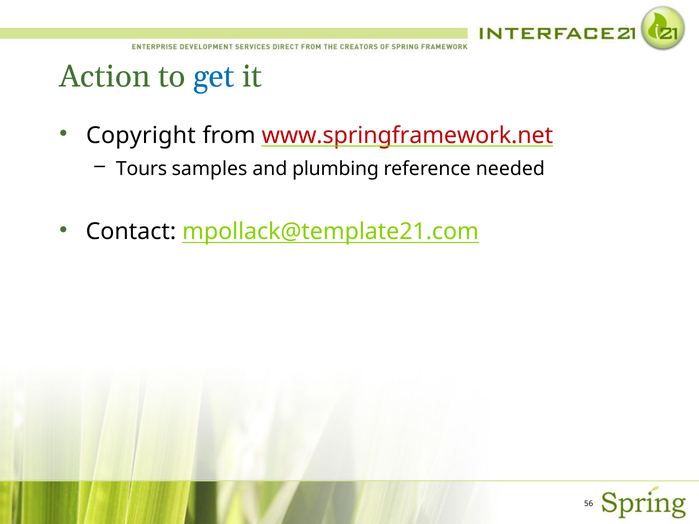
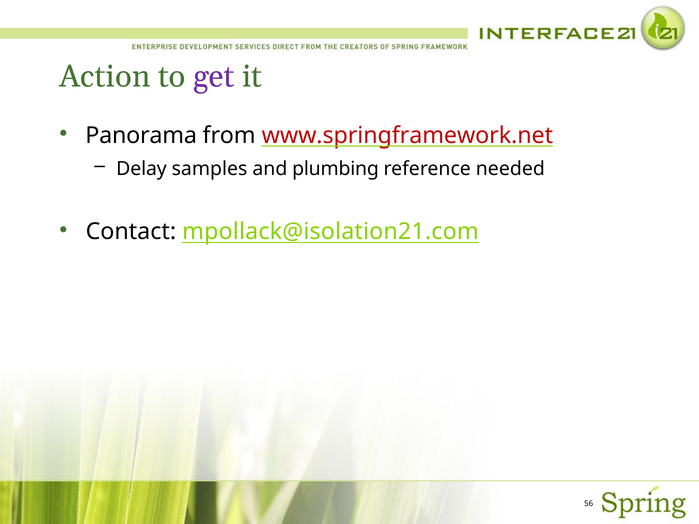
get colour: blue -> purple (214, 77)
Copyright: Copyright -> Panorama (141, 136)
Tours: Tours -> Delay (141, 169)
mpollack@template21.com: mpollack@template21.com -> mpollack@isolation21.com (330, 232)
